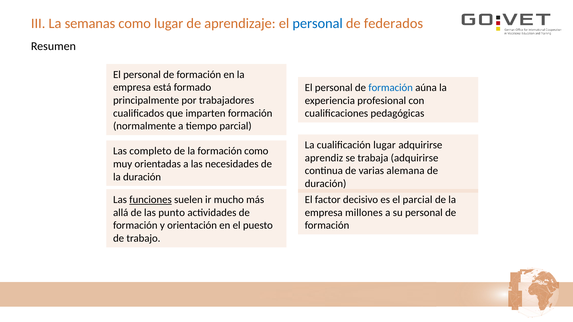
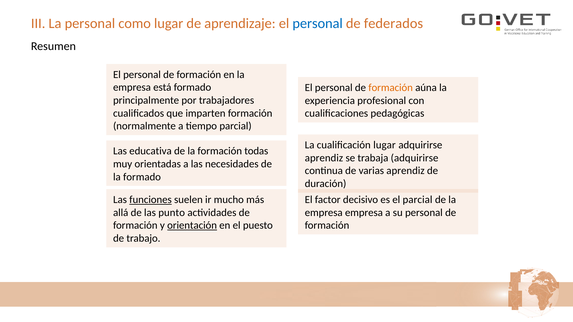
La semanas: semanas -> personal (90, 24)
formación colour: blue -> orange (391, 88)
completo: completo -> educativa (151, 151)
formación como: como -> todas (256, 151)
varias alemana: alemana -> aprendiz (406, 171)
la duración: duración -> formado (142, 177)
empresa millones: millones -> empresa (364, 213)
orientación underline: none -> present (192, 226)
